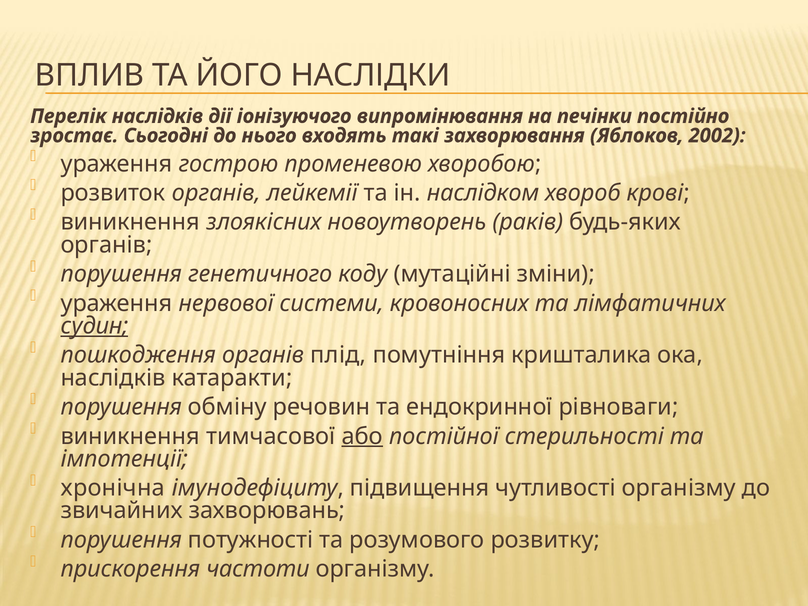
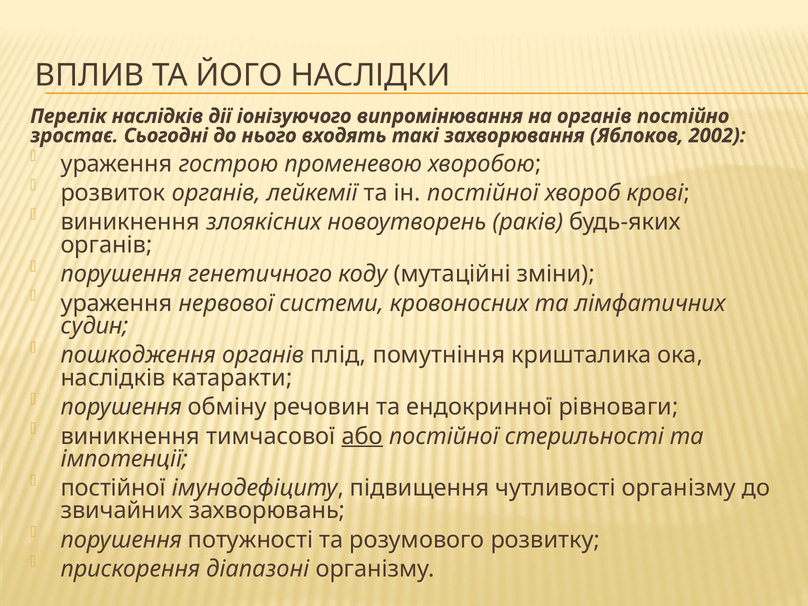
на печінки: печінки -> органів (594, 116)
ін наслідком: наслідком -> постійної (483, 193)
судин underline: present -> none (94, 326)
хронічна: хронічна -> постійної (113, 488)
частоти: частоти -> діапазоні (258, 569)
